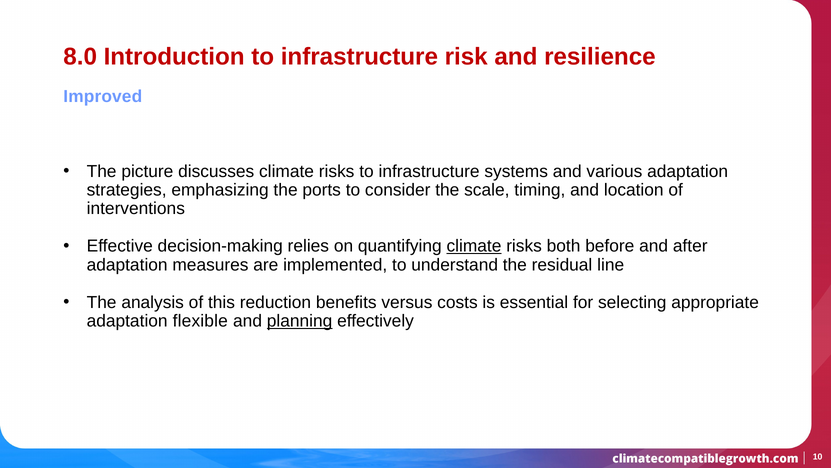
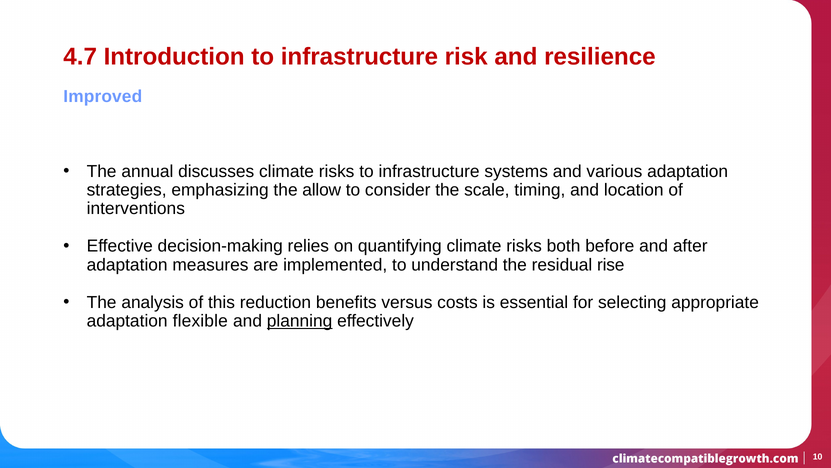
8.0: 8.0 -> 4.7 (80, 57)
picture: picture -> annual (147, 171)
ports: ports -> allow (322, 190)
climate underline: present -> none (474, 246)
line: line -> rise (611, 265)
